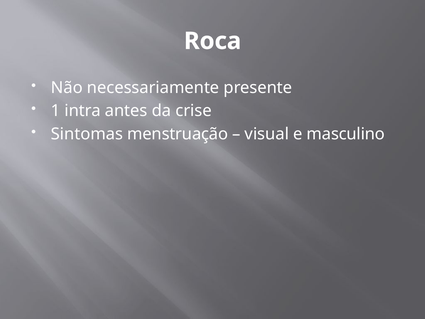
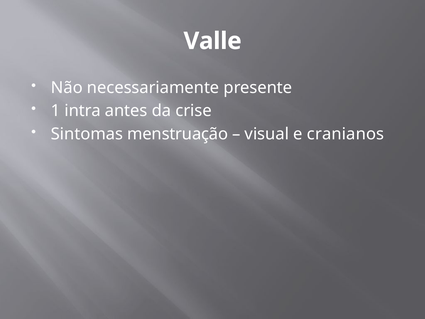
Roca: Roca -> Valle (213, 41)
masculino: masculino -> cranianos (346, 134)
